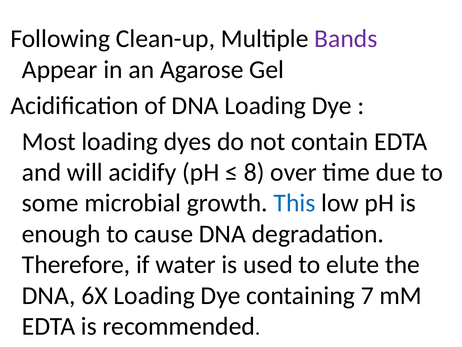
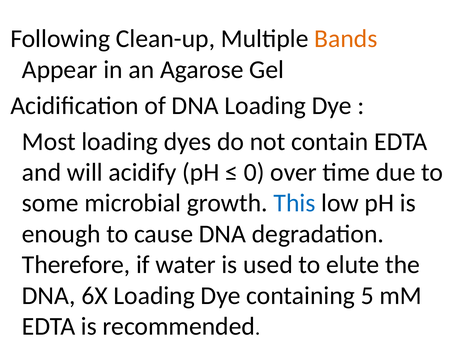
Bands colour: purple -> orange (346, 39)
8: 8 -> 0 (254, 172)
7: 7 -> 5 (367, 295)
